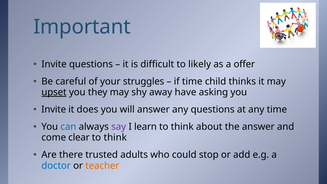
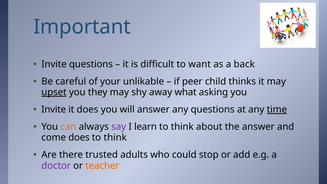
likely: likely -> want (200, 64)
offer: offer -> back (244, 64)
struggles: struggles -> unlikable (144, 81)
if time: time -> peer (192, 81)
have: have -> what (186, 92)
time underline: none -> present (277, 110)
can colour: blue -> orange (68, 127)
come clear: clear -> does (79, 138)
doctor colour: blue -> purple (56, 166)
